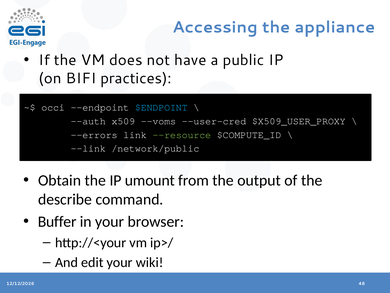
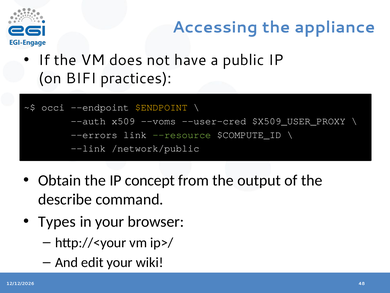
$ENDPOINT colour: light blue -> yellow (161, 107)
umount: umount -> concept (150, 180)
Buffer: Buffer -> Types (57, 221)
